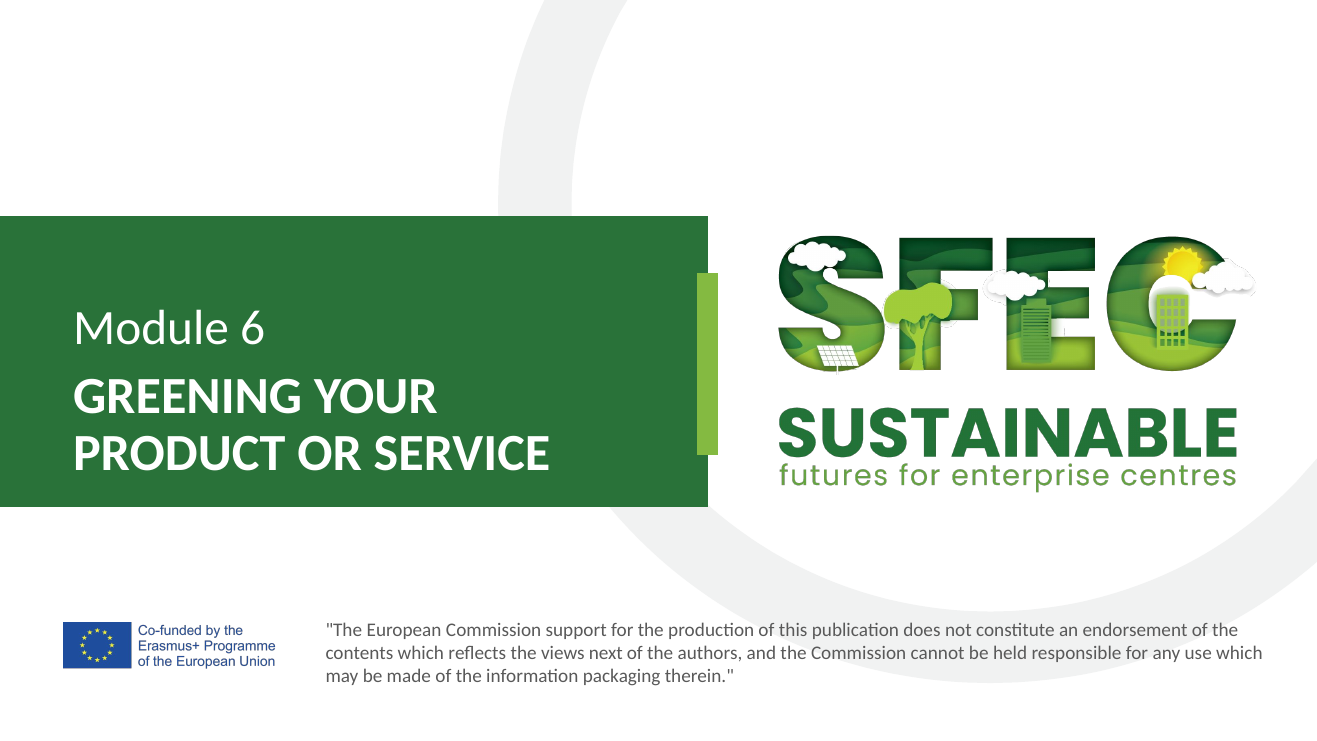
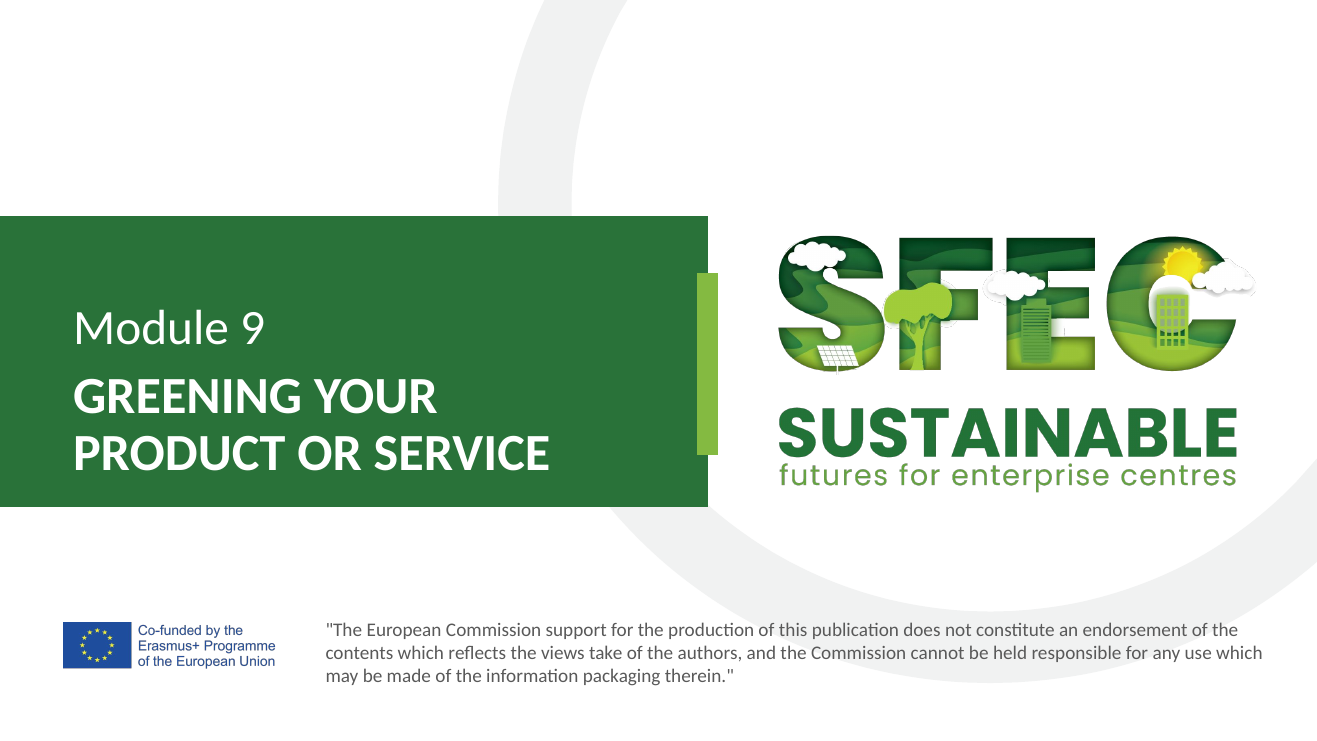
6: 6 -> 9 (253, 328)
next: next -> take (606, 653)
